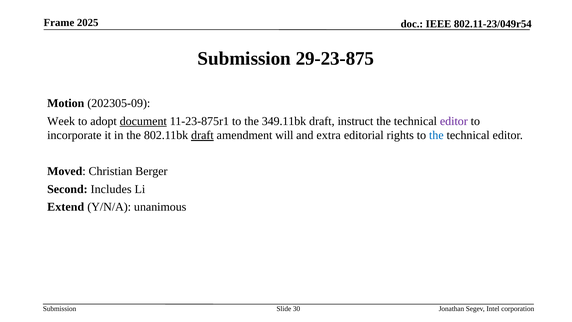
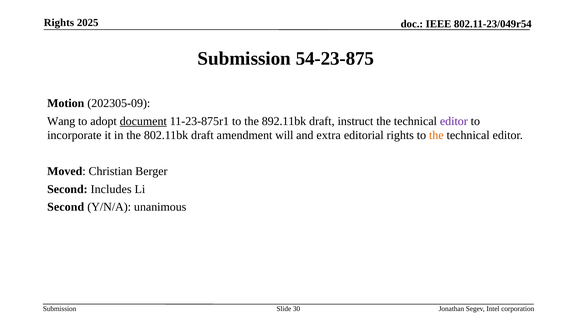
Frame: Frame -> Rights (59, 23)
29-23-875: 29-23-875 -> 54-23-875 (335, 58)
Week: Week -> Wang (61, 121)
349.11bk: 349.11bk -> 892.11bk (284, 121)
draft underline: present -> none (202, 135)
the colour: blue -> orange (436, 135)
Extend: Extend -> Second (66, 207)
